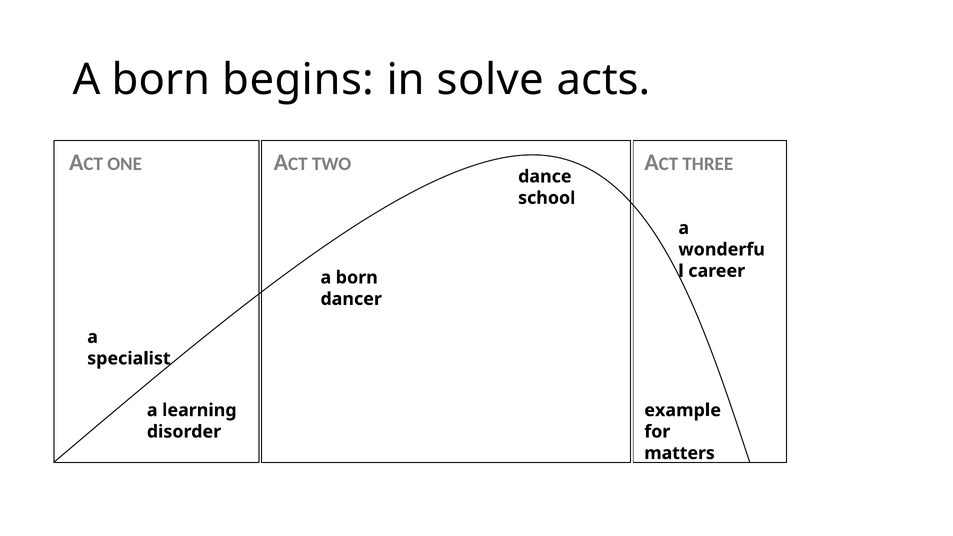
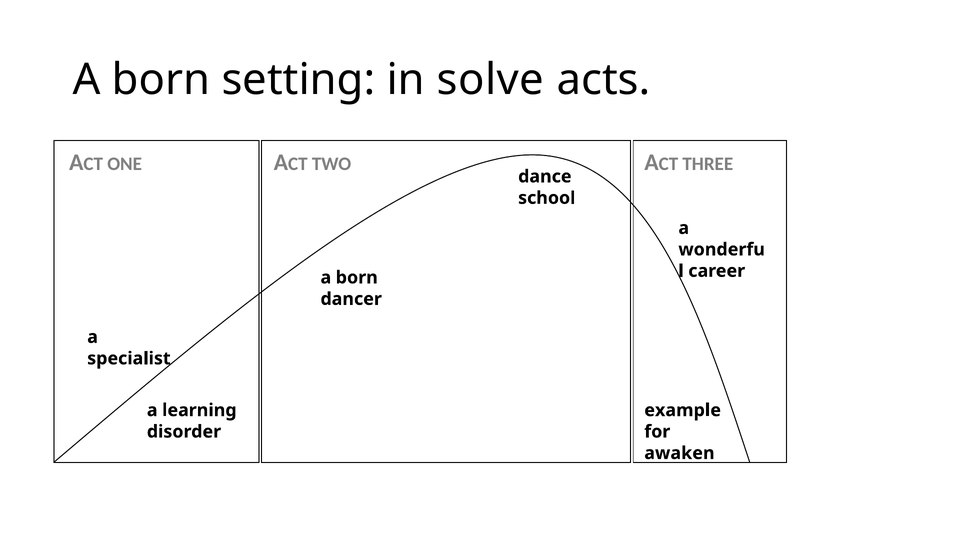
begins: begins -> setting (298, 80)
matters: matters -> awaken (679, 453)
